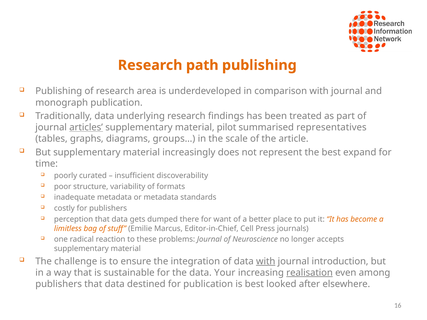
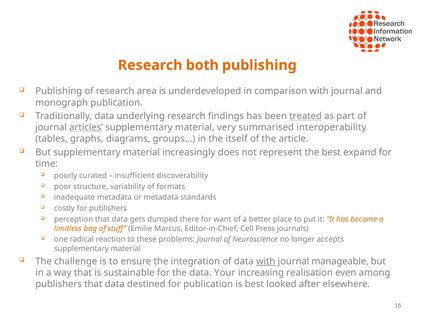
path: path -> both (202, 65)
treated underline: none -> present (306, 116)
pilot: pilot -> very (226, 128)
representatives: representatives -> interoperability (331, 128)
scale: scale -> itself (237, 139)
introduction: introduction -> manageable (340, 261)
realisation underline: present -> none (310, 273)
